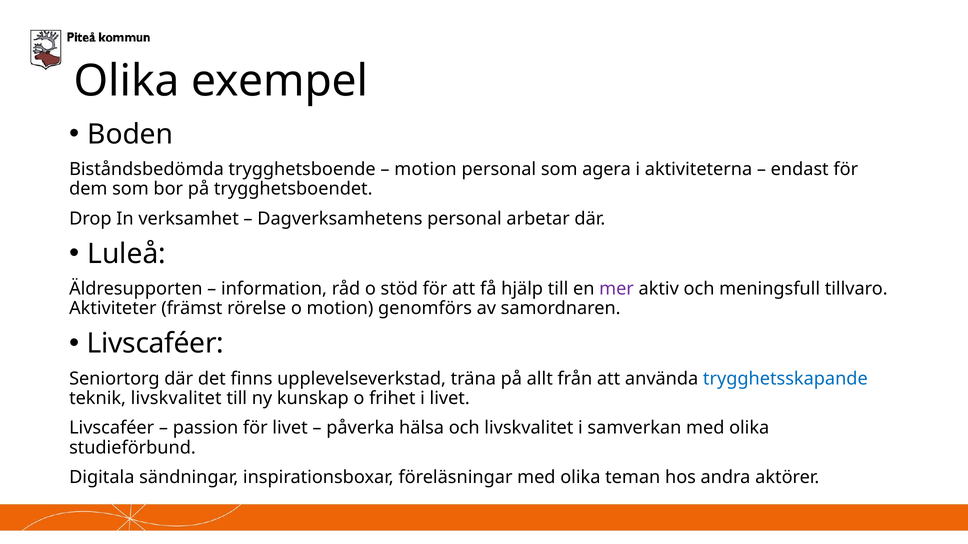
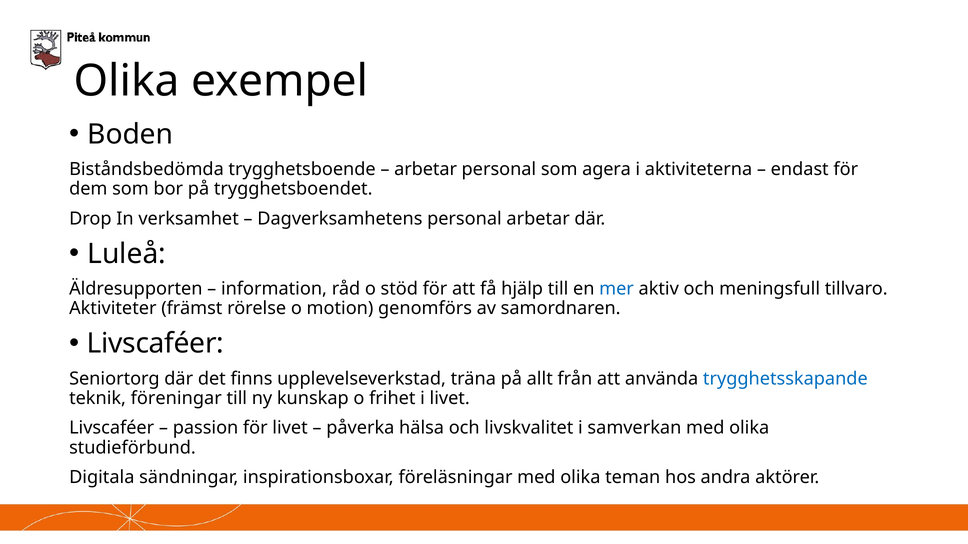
motion: motion -> arbetar (426, 170)
mer colour: purple -> blue (617, 289)
teknik livskvalitet: livskvalitet -> föreningar (176, 399)
